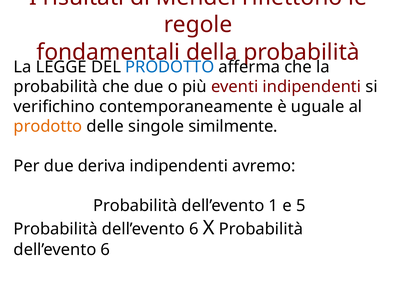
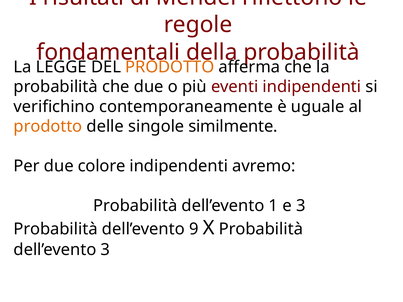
PRODOTTO colour: blue -> orange (170, 67)
deriva: deriva -> colore (102, 166)
e 5: 5 -> 3 (301, 206)
6: 6 -> 9 (194, 229)
6: 6 -> 3 (105, 250)
